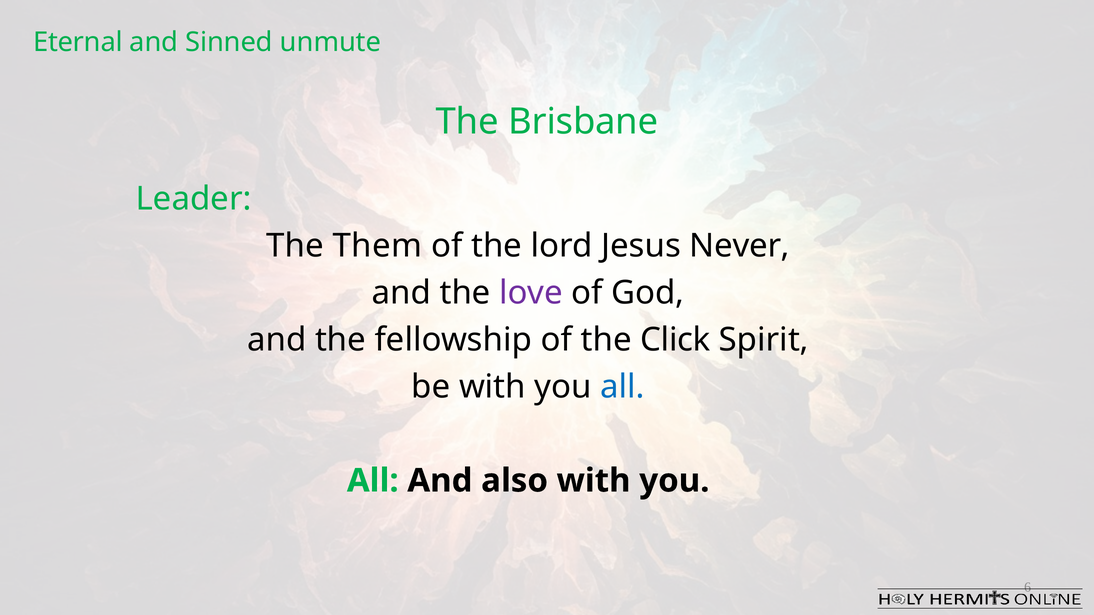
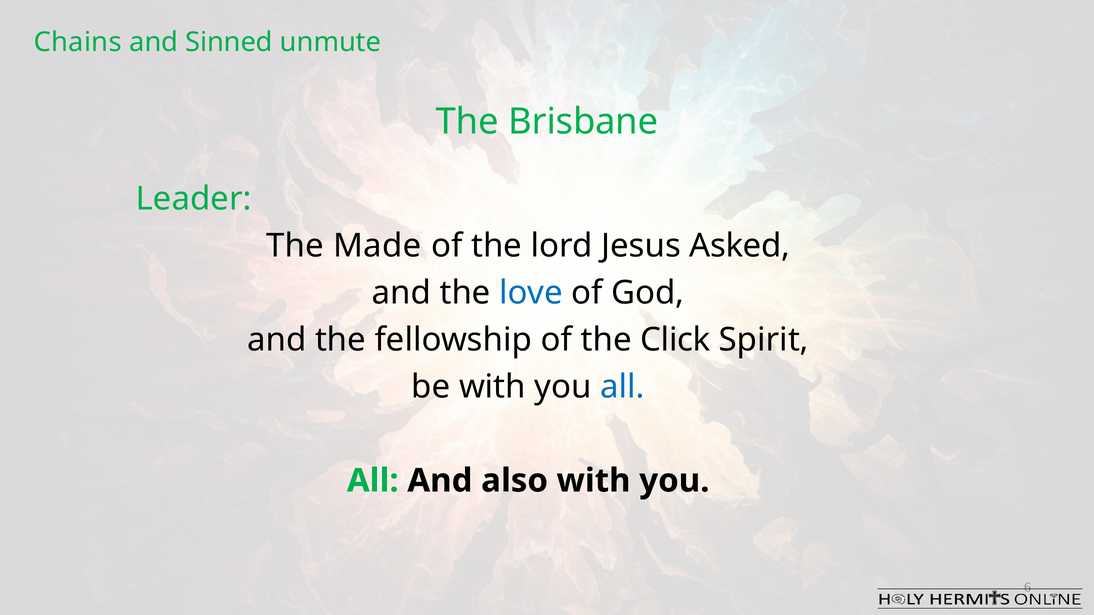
Eternal: Eternal -> Chains (78, 42)
Them: Them -> Made (377, 246)
Never: Never -> Asked (740, 246)
love colour: purple -> blue (531, 293)
